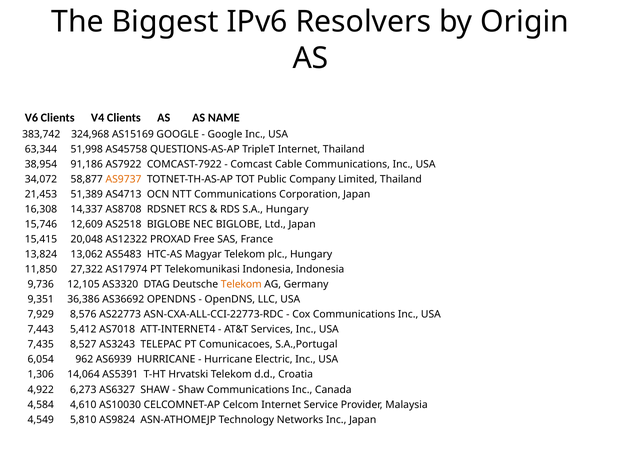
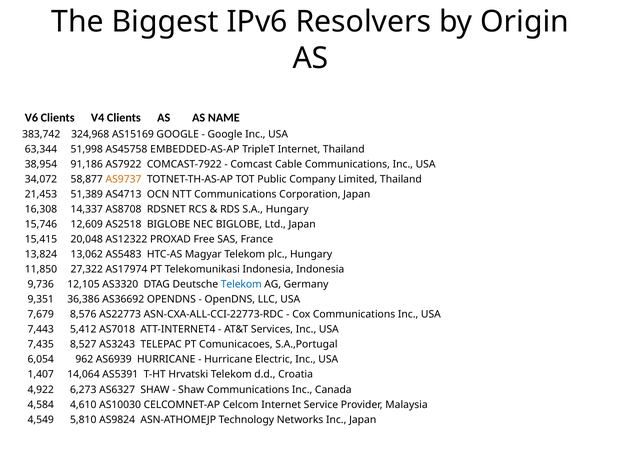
QUESTIONS-AS-AP: QUESTIONS-AS-AP -> EMBEDDED-AS-AP (195, 149)
Telekom colour: orange -> blue (241, 284)
7,929: 7,929 -> 7,679 (41, 314)
1,306: 1,306 -> 1,407 (41, 374)
